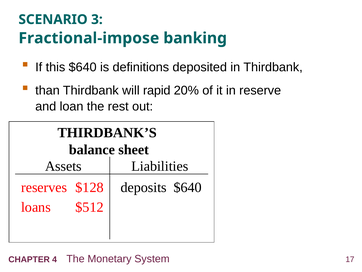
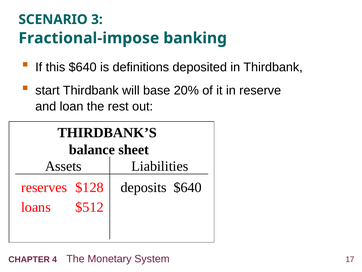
than: than -> start (48, 90)
rapid: rapid -> base (157, 90)
